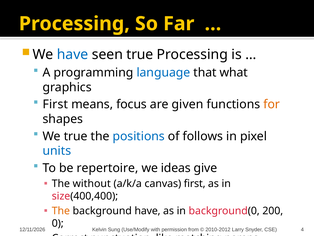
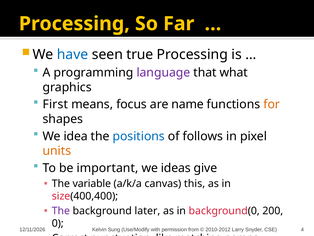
language colour: blue -> purple (163, 72)
given: given -> name (188, 104)
We true: true -> idea (76, 136)
units colour: blue -> orange (57, 151)
repertoire: repertoire -> important (108, 168)
without: without -> variable (92, 183)
canvas first: first -> this (195, 183)
The colour: orange -> purple (61, 210)
background have: have -> later (147, 210)
